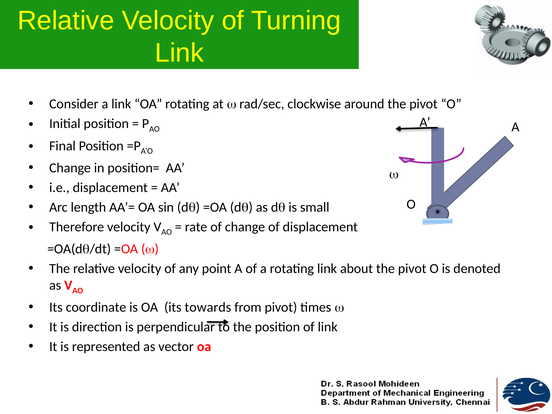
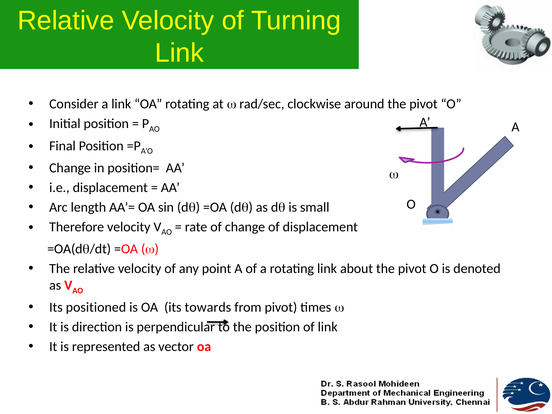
coordinate: coordinate -> positioned (96, 307)
